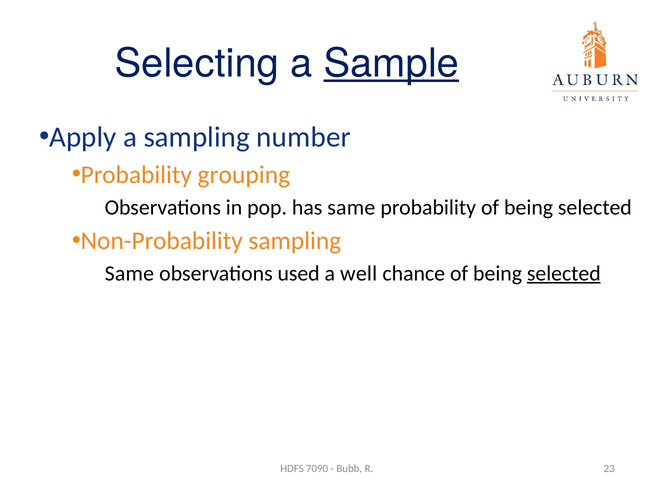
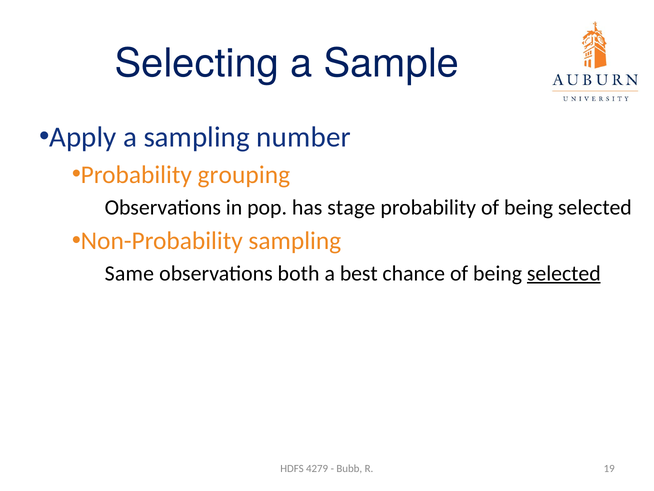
Sample underline: present -> none (391, 63)
has same: same -> stage (351, 207)
used: used -> both (299, 273)
well: well -> best (359, 273)
7090: 7090 -> 4279 (317, 468)
23: 23 -> 19 (609, 468)
